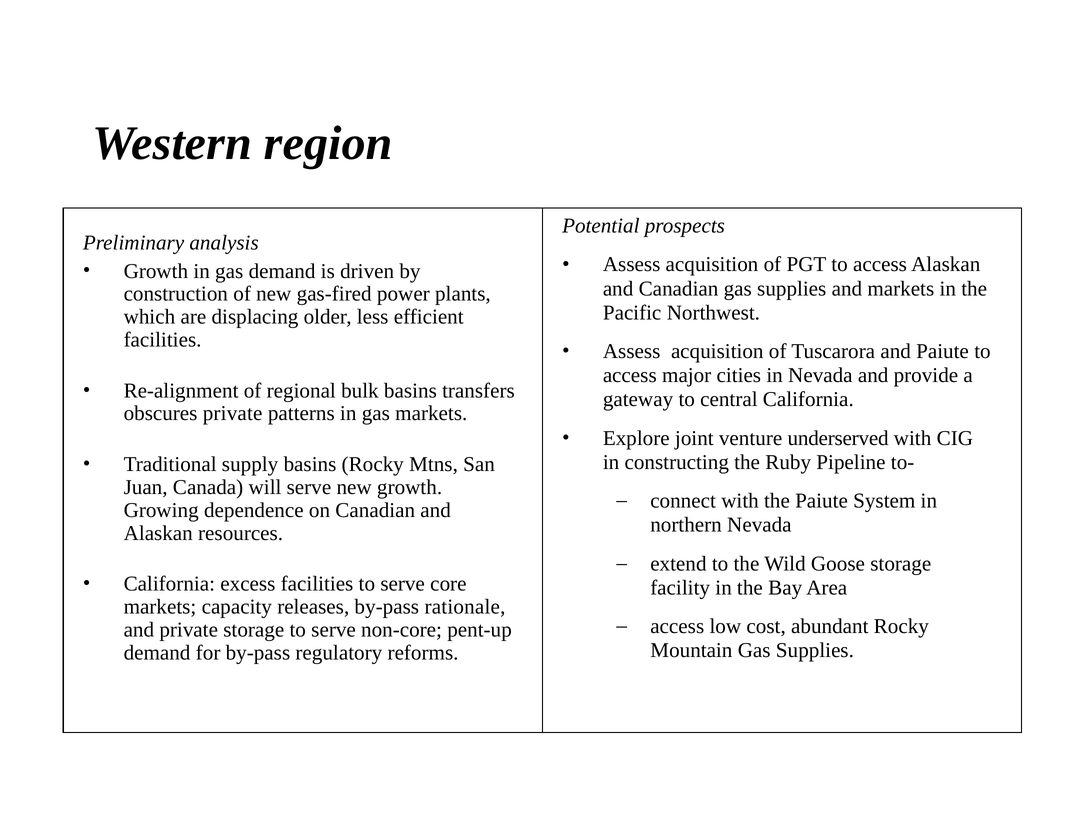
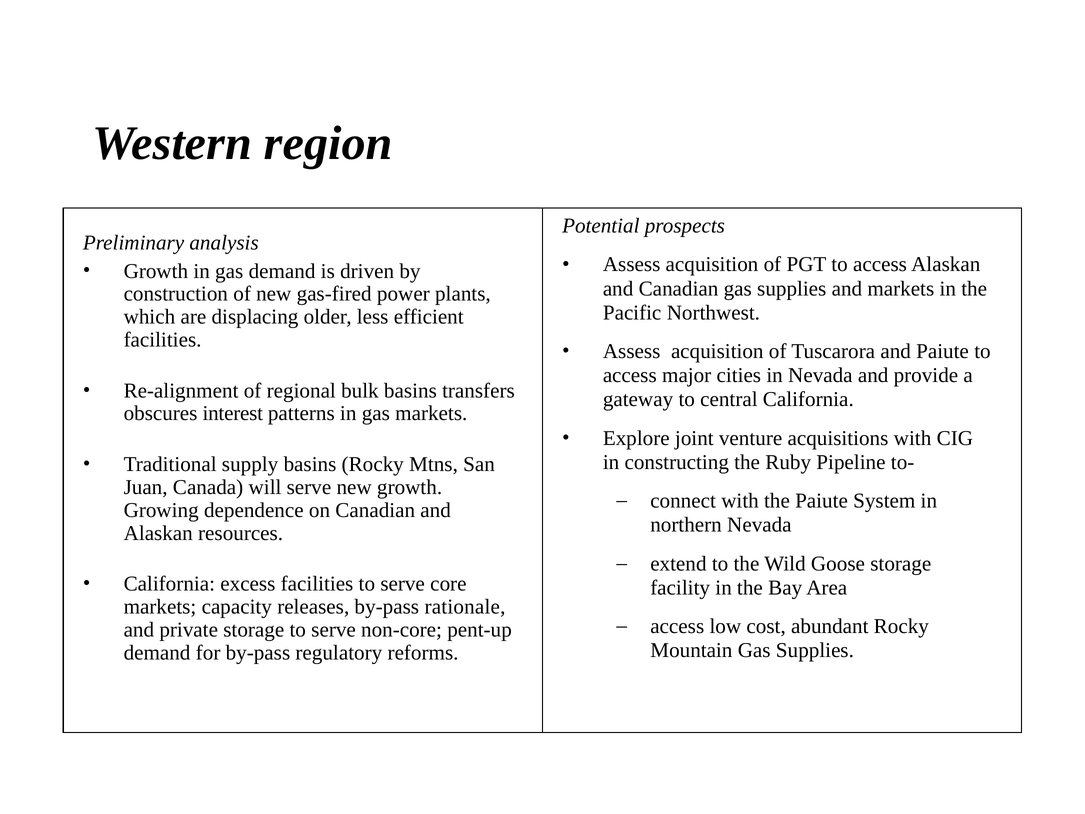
obscures private: private -> interest (233, 413)
underserved: underserved -> acquisitions (838, 438)
